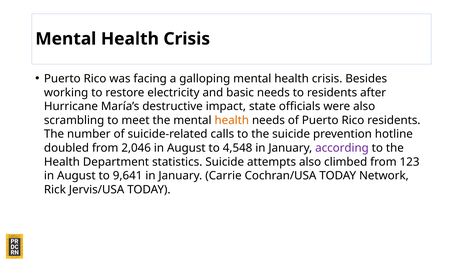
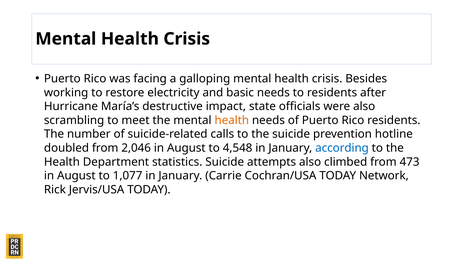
according colour: purple -> blue (342, 148)
123: 123 -> 473 (410, 162)
9,641: 9,641 -> 1,077 (128, 176)
